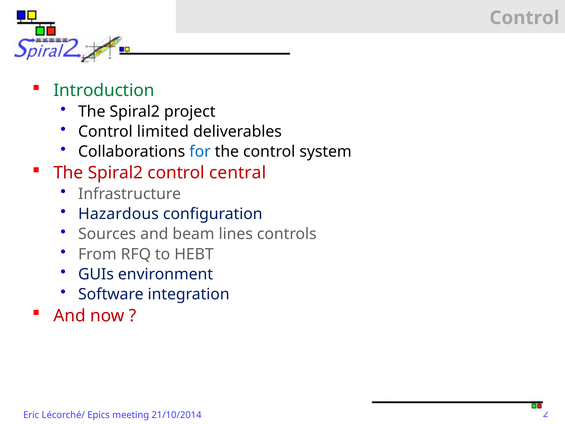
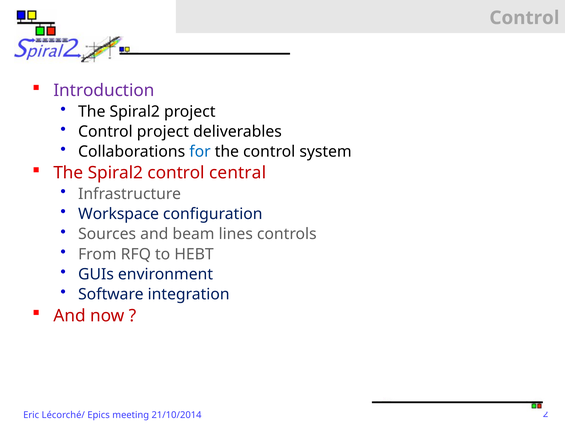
Introduction colour: green -> purple (104, 91)
Control limited: limited -> project (163, 132)
Hazardous: Hazardous -> Workspace (119, 214)
